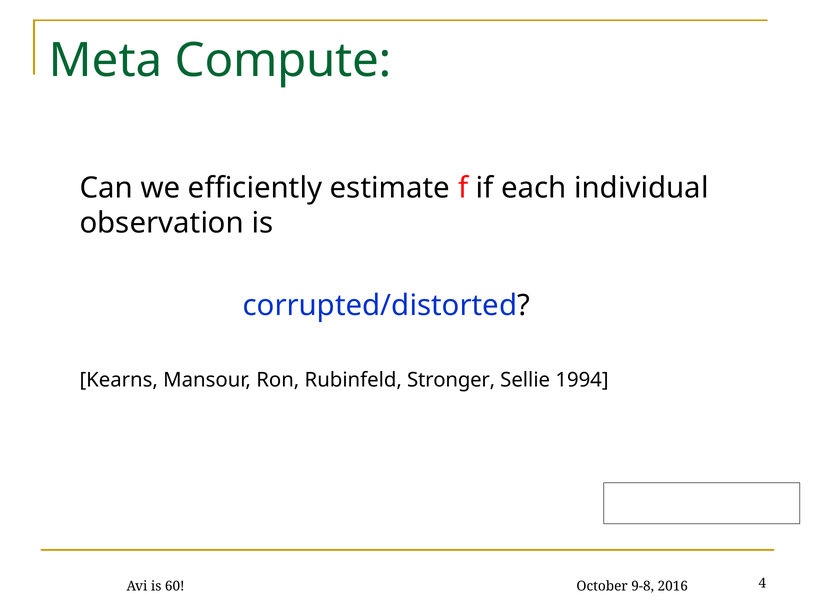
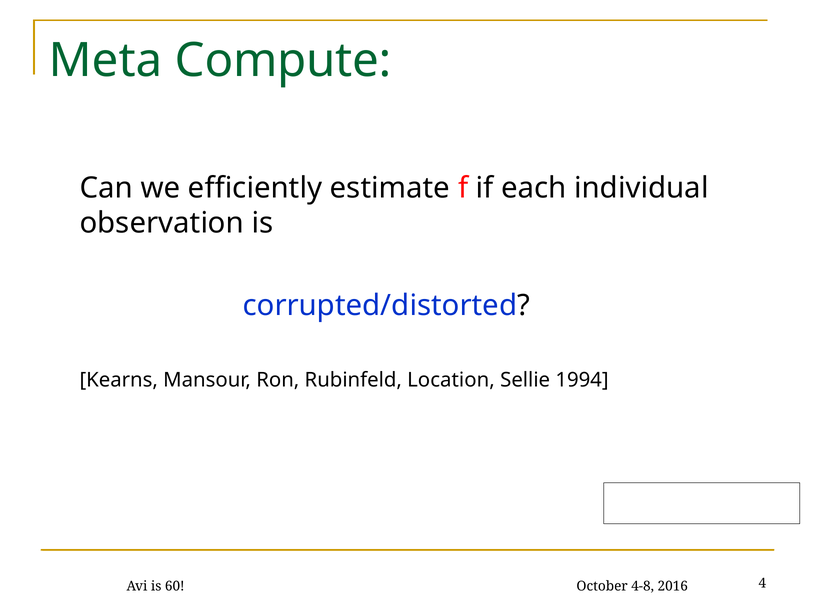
Stronger: Stronger -> Location (451, 380)
9-8: 9-8 -> 4-8 (643, 586)
